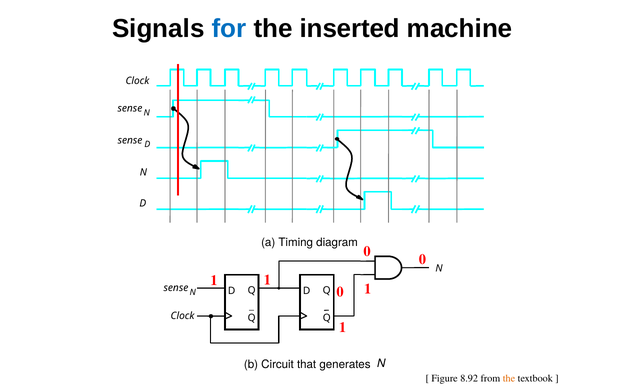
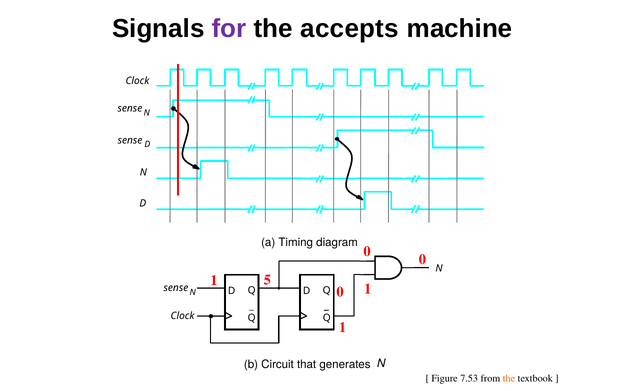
for colour: blue -> purple (229, 29)
inserted: inserted -> accepts (350, 29)
1: 1 -> 5 (267, 280)
8.92: 8.92 -> 7.53 (469, 378)
